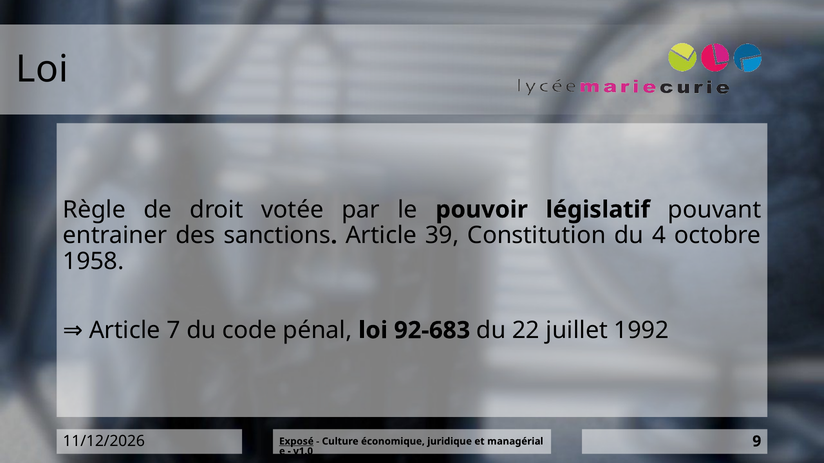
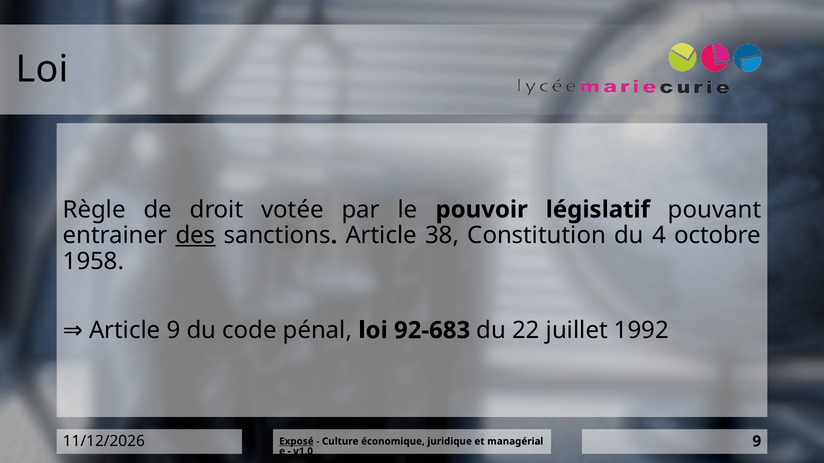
des underline: none -> present (195, 236)
39: 39 -> 38 (442, 236)
Article 7: 7 -> 9 (173, 331)
